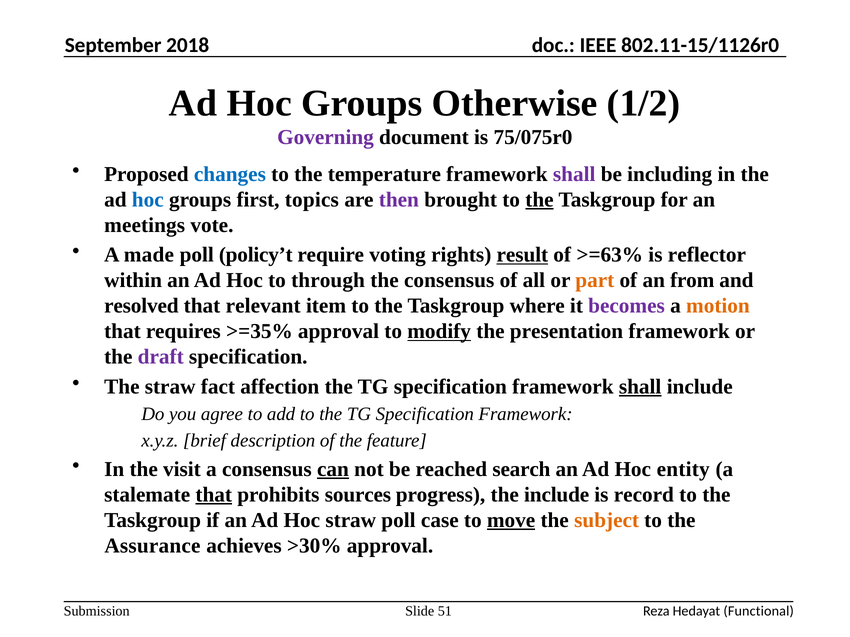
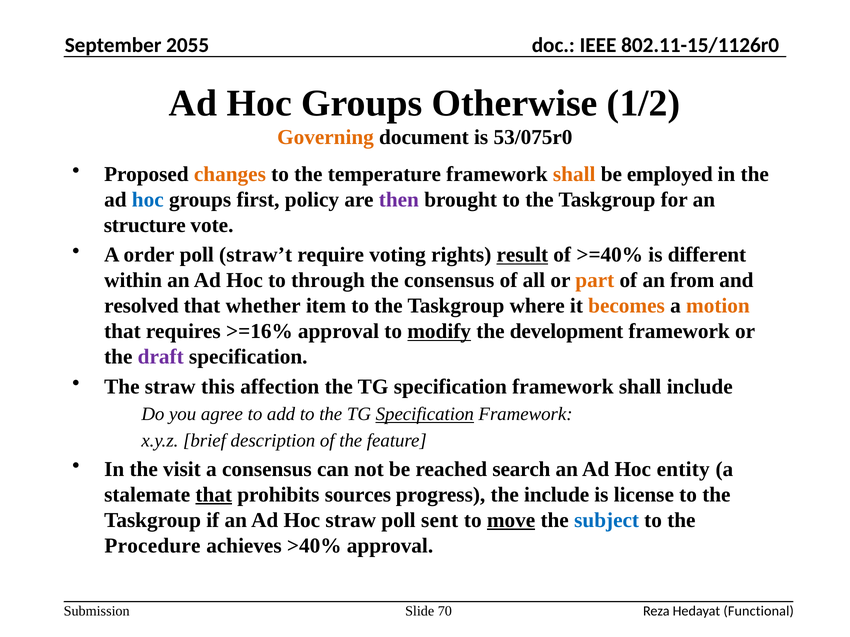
2018: 2018 -> 2055 (188, 45)
Governing colour: purple -> orange (325, 137)
75/075r0: 75/075r0 -> 53/075r0 (533, 137)
changes colour: blue -> orange (230, 174)
shall colour: purple -> orange (574, 174)
including: including -> employed (670, 174)
topics: topics -> policy (312, 200)
the underline: present -> none (539, 200)
meetings: meetings -> structure (145, 225)
made: made -> order (149, 255)
policy’t: policy’t -> straw’t (256, 255)
>=63%: >=63% -> >=40% (610, 255)
reflector: reflector -> different (707, 255)
relevant: relevant -> whether (263, 306)
becomes colour: purple -> orange (627, 306)
>=35%: >=35% -> >=16% (259, 332)
presentation: presentation -> development (567, 332)
fact: fact -> this (218, 387)
shall underline: present -> none (640, 387)
Specification underline: none -> present (425, 415)
can underline: present -> none (333, 469)
record: record -> license (644, 495)
case: case -> sent (440, 520)
subject colour: orange -> blue (607, 520)
Assurance: Assurance -> Procedure (152, 546)
>30%: >30% -> >40% (314, 546)
51: 51 -> 70 (445, 611)
